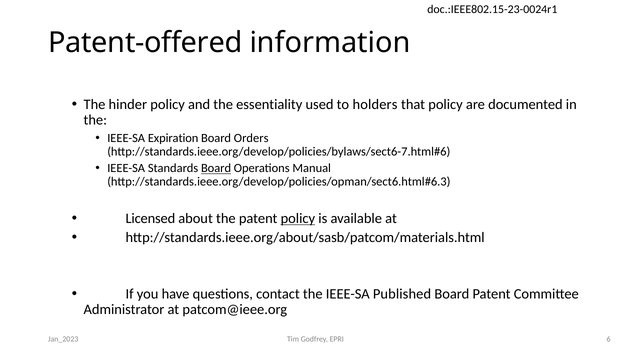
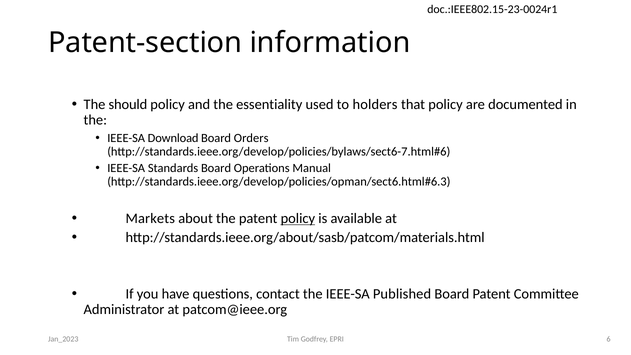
Patent-offered: Patent-offered -> Patent-section (145, 43)
hinder: hinder -> should (128, 105)
Expiration: Expiration -> Download (173, 138)
Board underline: present -> none (216, 168)
Licensed: Licensed -> Markets (150, 218)
